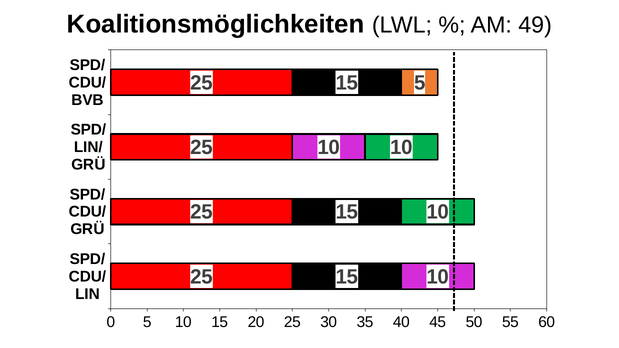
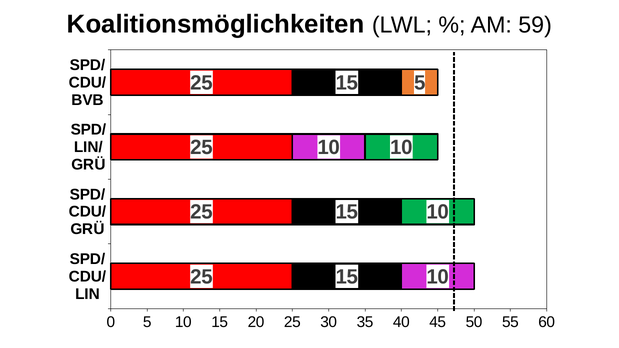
49: 49 -> 59 (535, 25)
